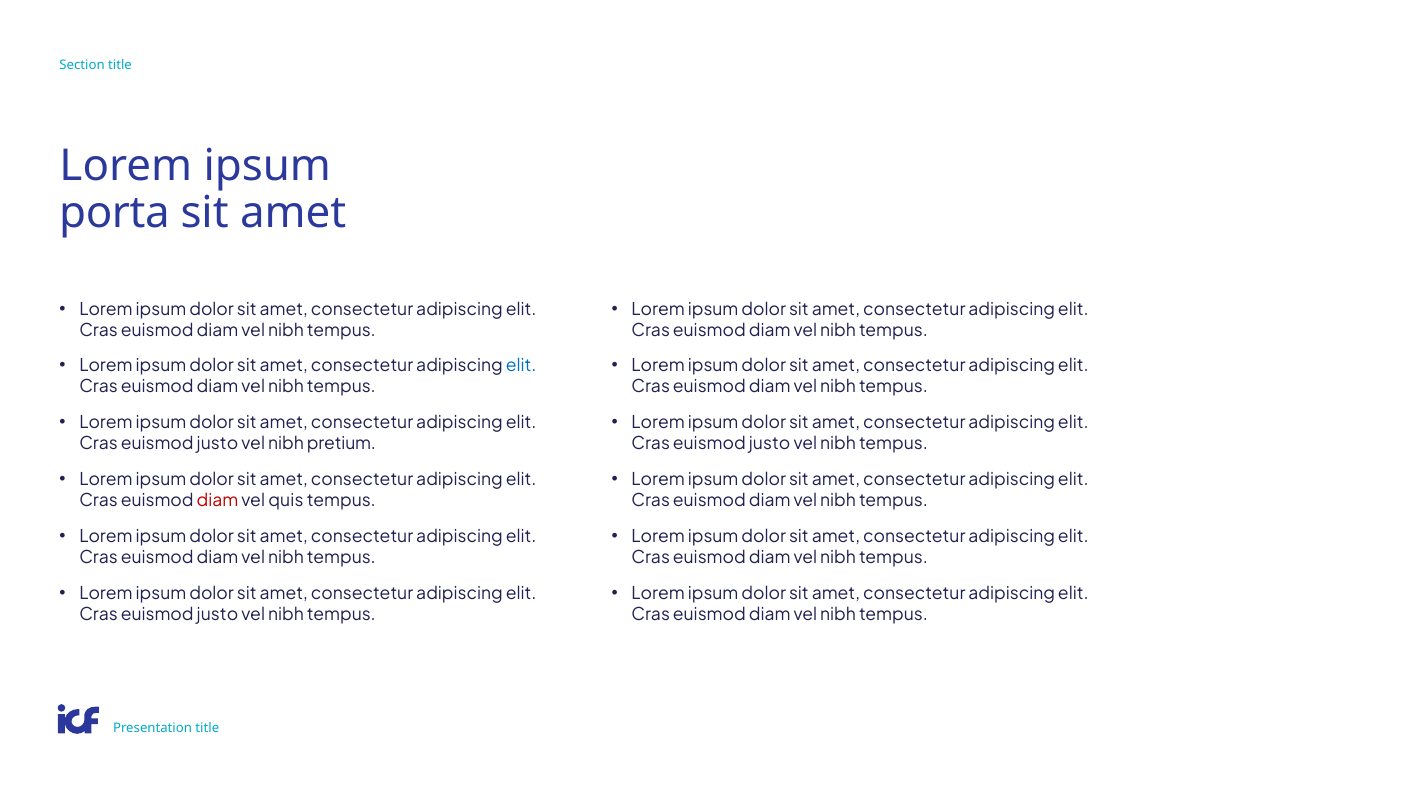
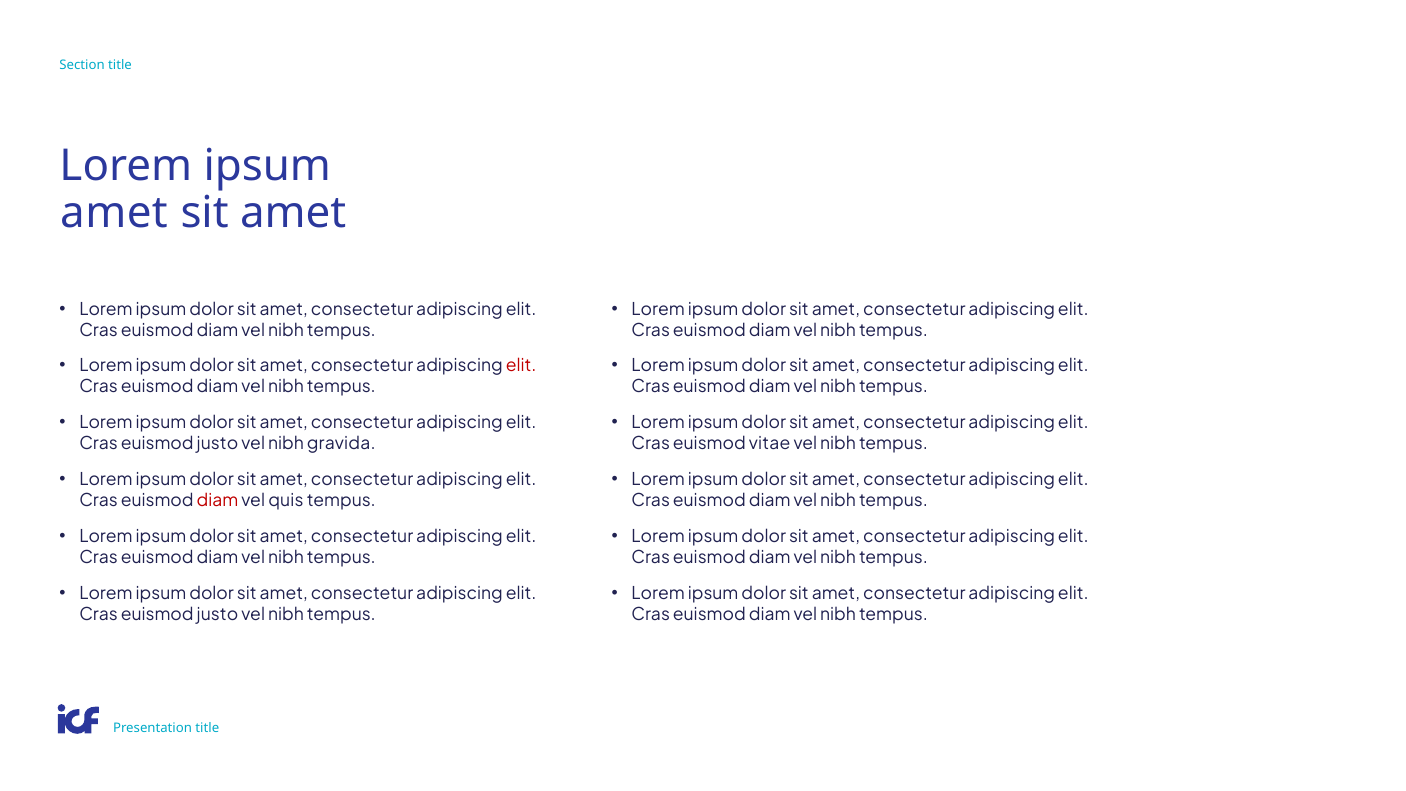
porta: porta -> amet (114, 213)
elit colour: blue -> red (521, 366)
pretium: pretium -> gravida (341, 444)
justo: justo -> vitae (770, 444)
